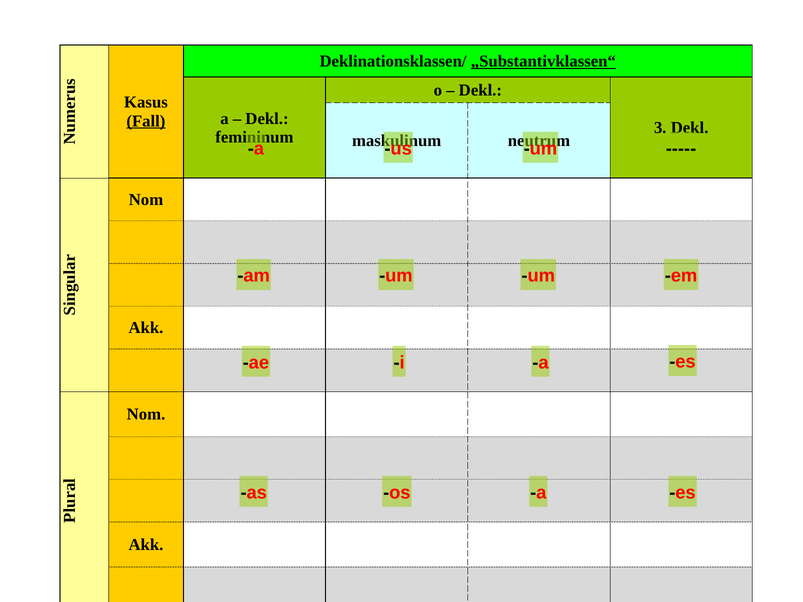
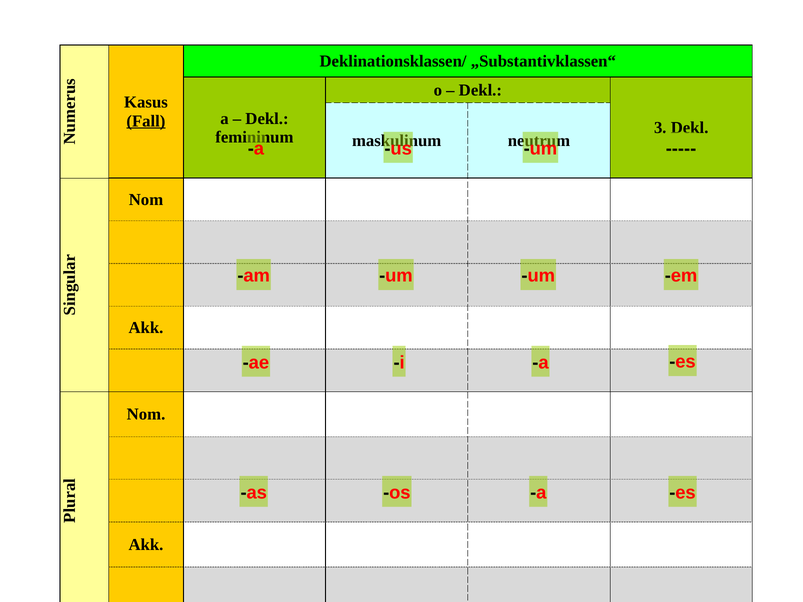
„Substantivklassen“ underline: present -> none (543, 61)
